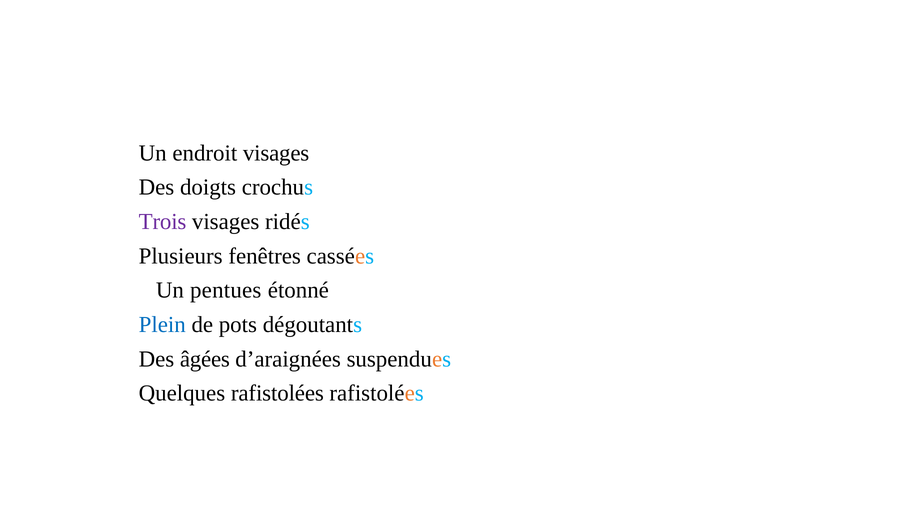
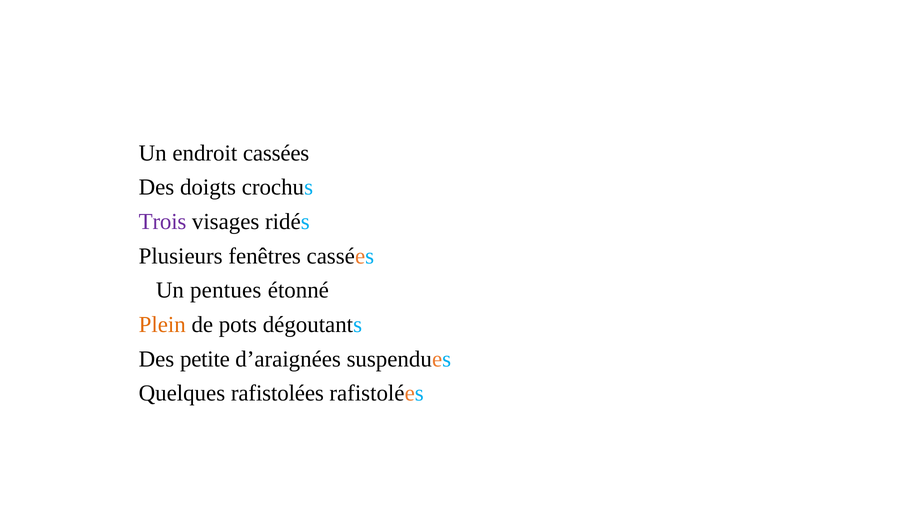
endroit visages: visages -> cassées (276, 153)
Plein colour: blue -> orange (162, 325)
âgées: âgées -> petite (205, 359)
